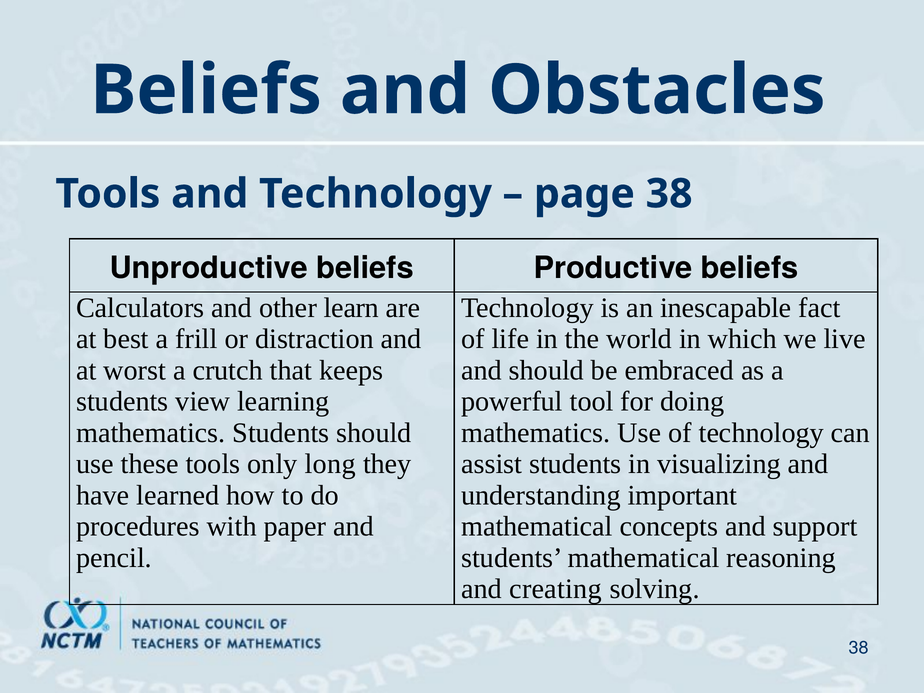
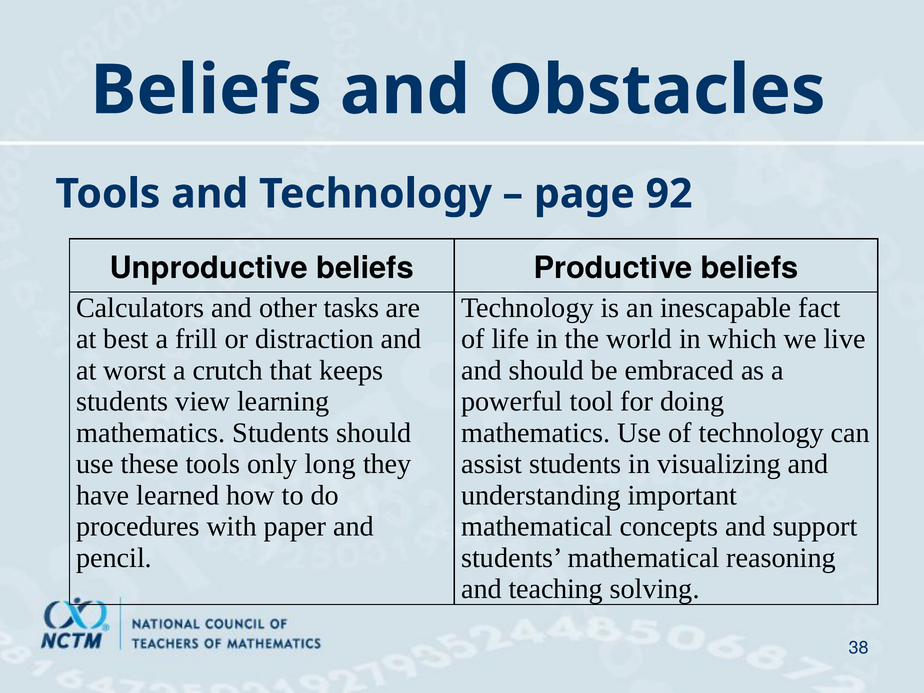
page 38: 38 -> 92 (669, 194)
learn: learn -> tasks (351, 308)
creating: creating -> teaching (556, 589)
